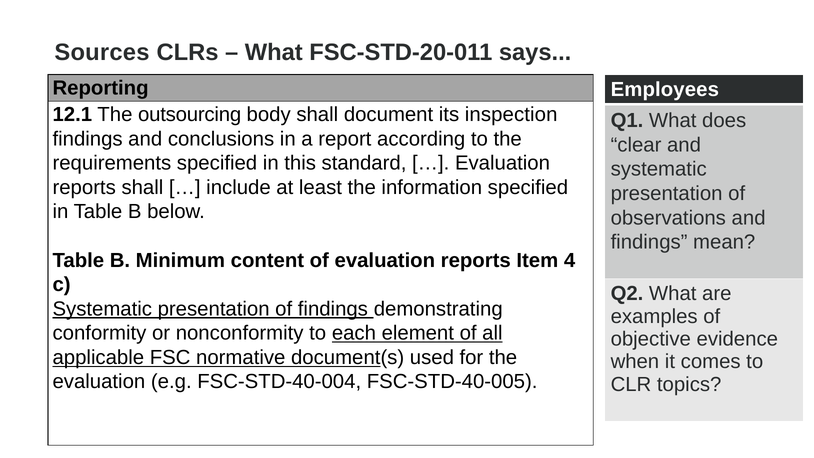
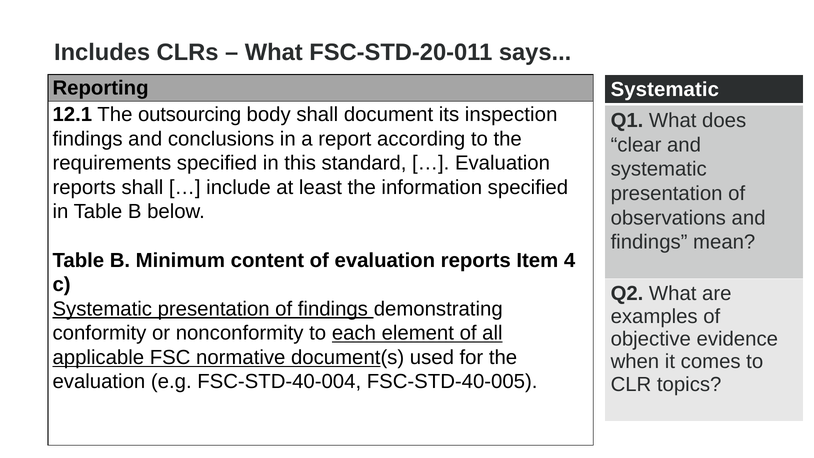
Sources: Sources -> Includes (102, 52)
Employees: Employees -> Systematic (665, 89)
